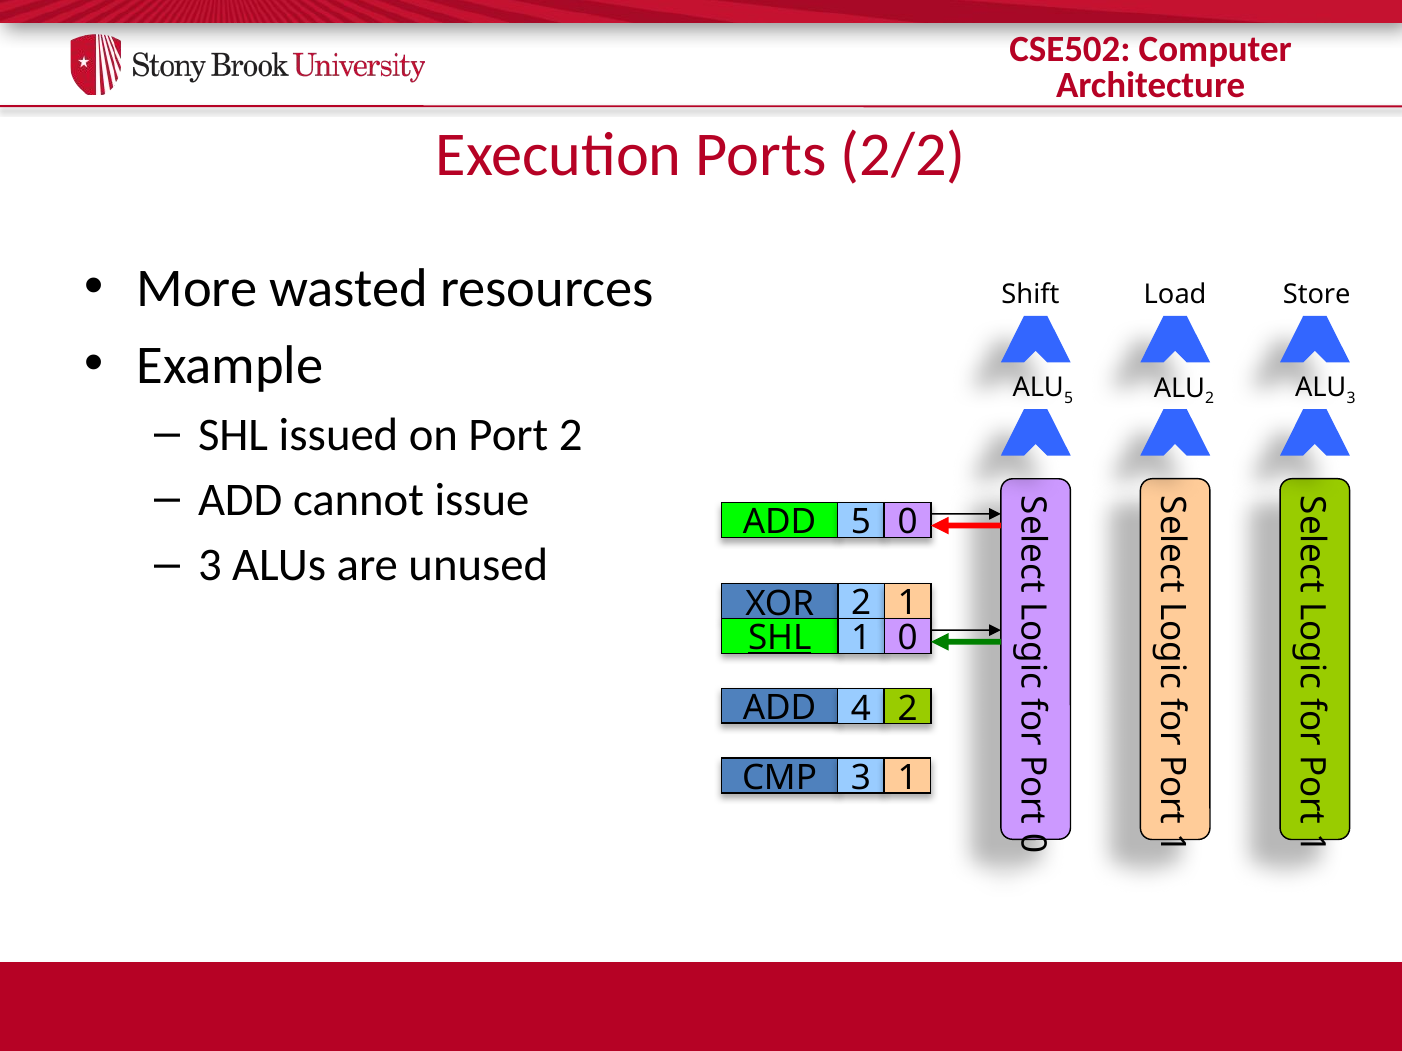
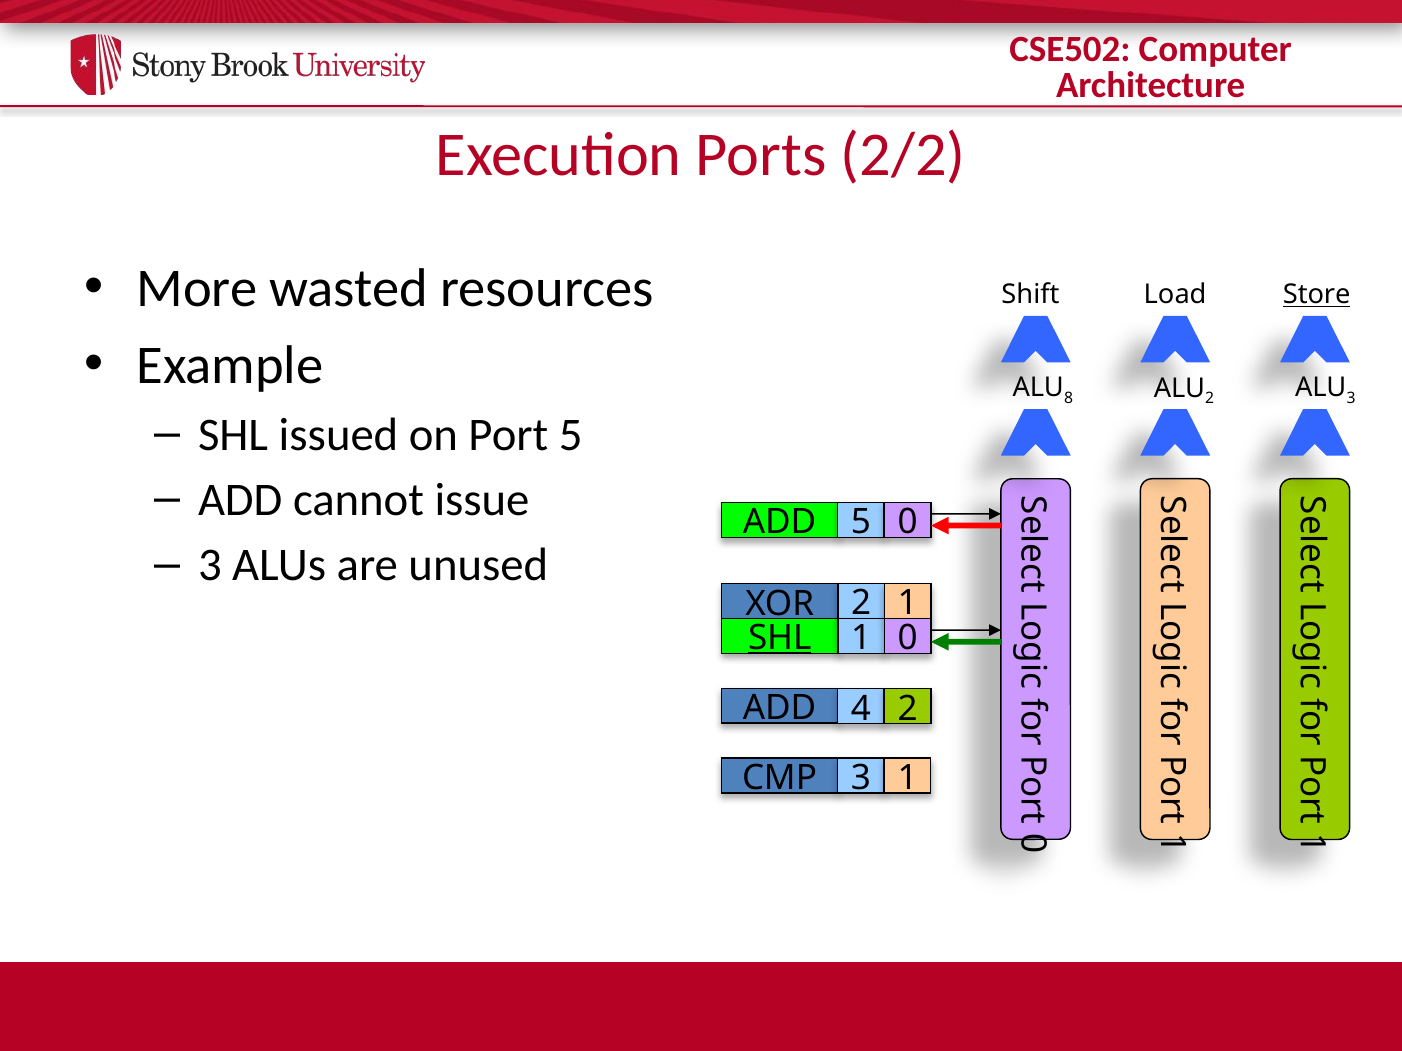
Store underline: none -> present (1317, 295)
5: 5 -> 8 (1069, 399)
Port 2: 2 -> 5 (571, 435)
